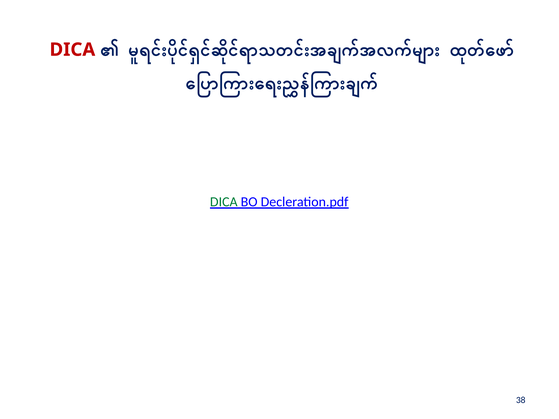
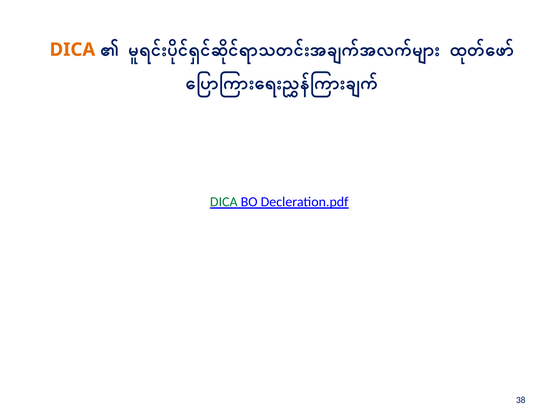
DICA colour: red -> orange (72, 50)
